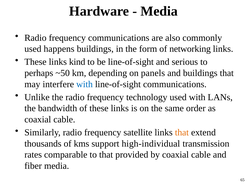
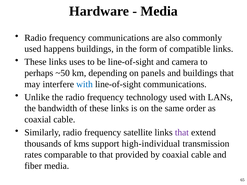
networking: networking -> compatible (190, 49)
kind: kind -> uses (77, 62)
serious: serious -> camera (185, 62)
that colour: orange -> purple (182, 133)
